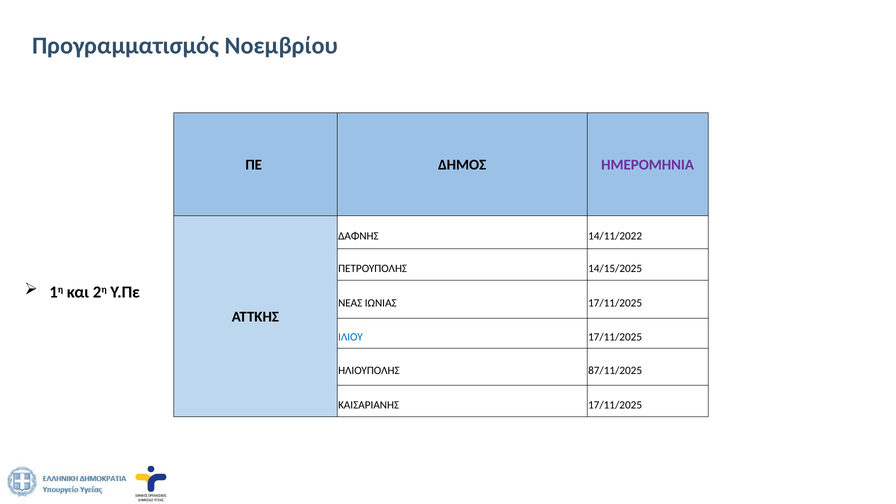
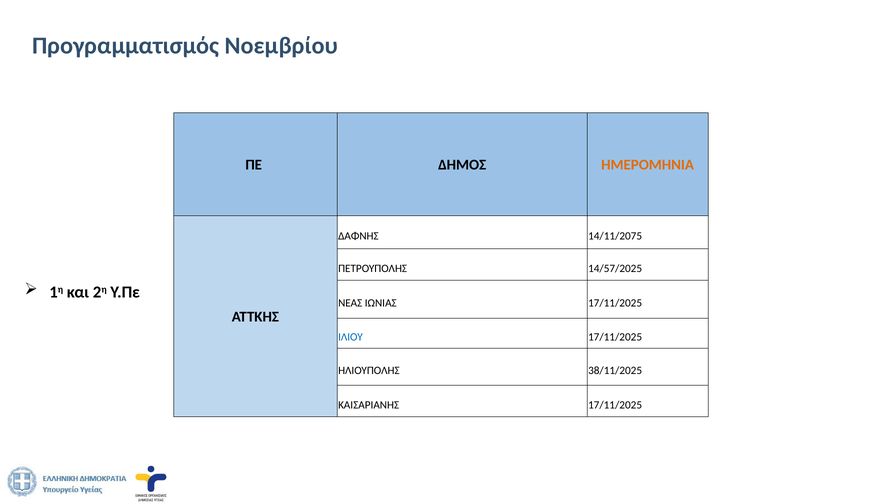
ΗΜΕΡΟΜΗΝΙΑ colour: purple -> orange (648, 165)
14/11/2022: 14/11/2022 -> 14/11/2075 (615, 236)
14/15/2025: 14/15/2025 -> 14/57/2025 (615, 268)
87/11/2025: 87/11/2025 -> 38/11/2025 (615, 371)
